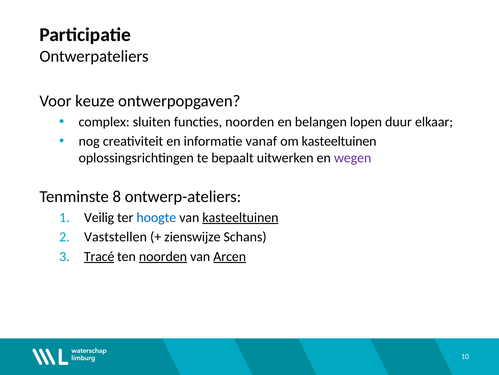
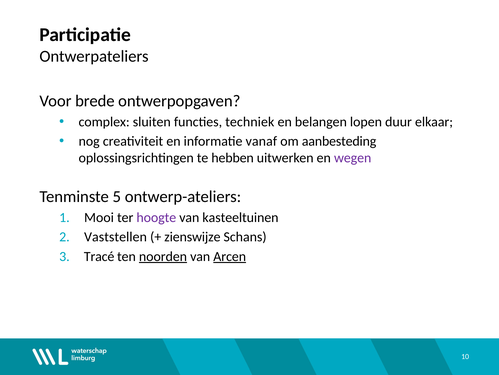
keuze: keuze -> brede (95, 101)
functies noorden: noorden -> techniek (250, 122)
om kasteeltuinen: kasteeltuinen -> aanbesteding (339, 141)
bepaalt: bepaalt -> hebben (233, 158)
8: 8 -> 5 (117, 196)
Veilig: Veilig -> Mooi (99, 217)
hoogte colour: blue -> purple (156, 217)
kasteeltuinen underline: present -> none (240, 217)
Tracé underline: present -> none (99, 256)
